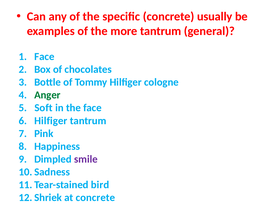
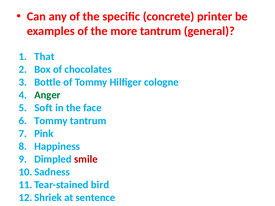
usually: usually -> printer (215, 16)
Face: Face -> That (44, 57)
Hilfiger: Hilfiger -> Tommy (51, 121)
smile colour: purple -> red (86, 159)
at concrete: concrete -> sentence (95, 198)
